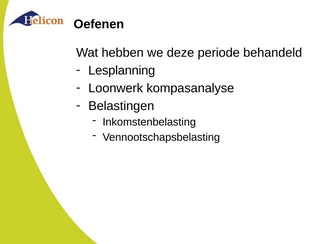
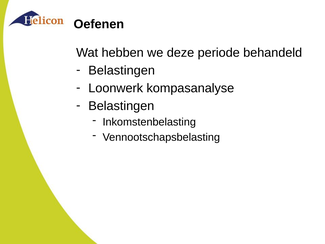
Lesplanning: Lesplanning -> Belastingen (122, 70)
